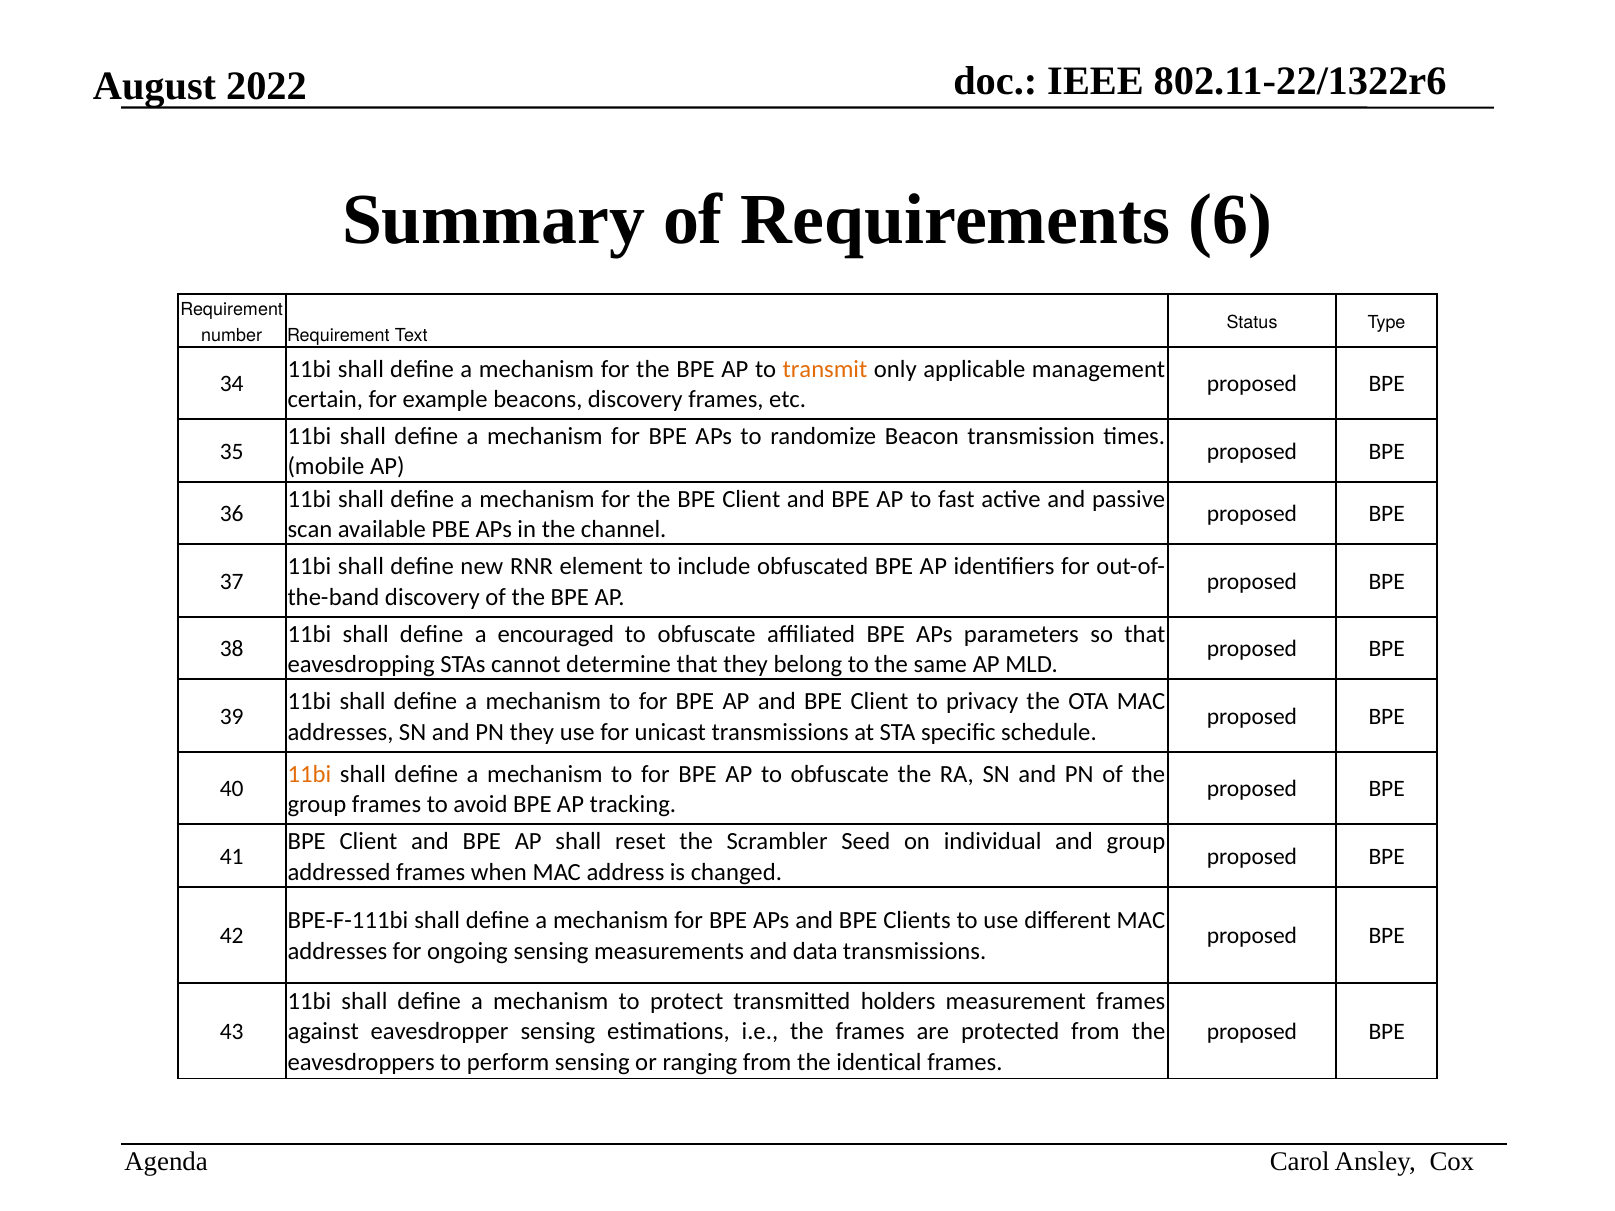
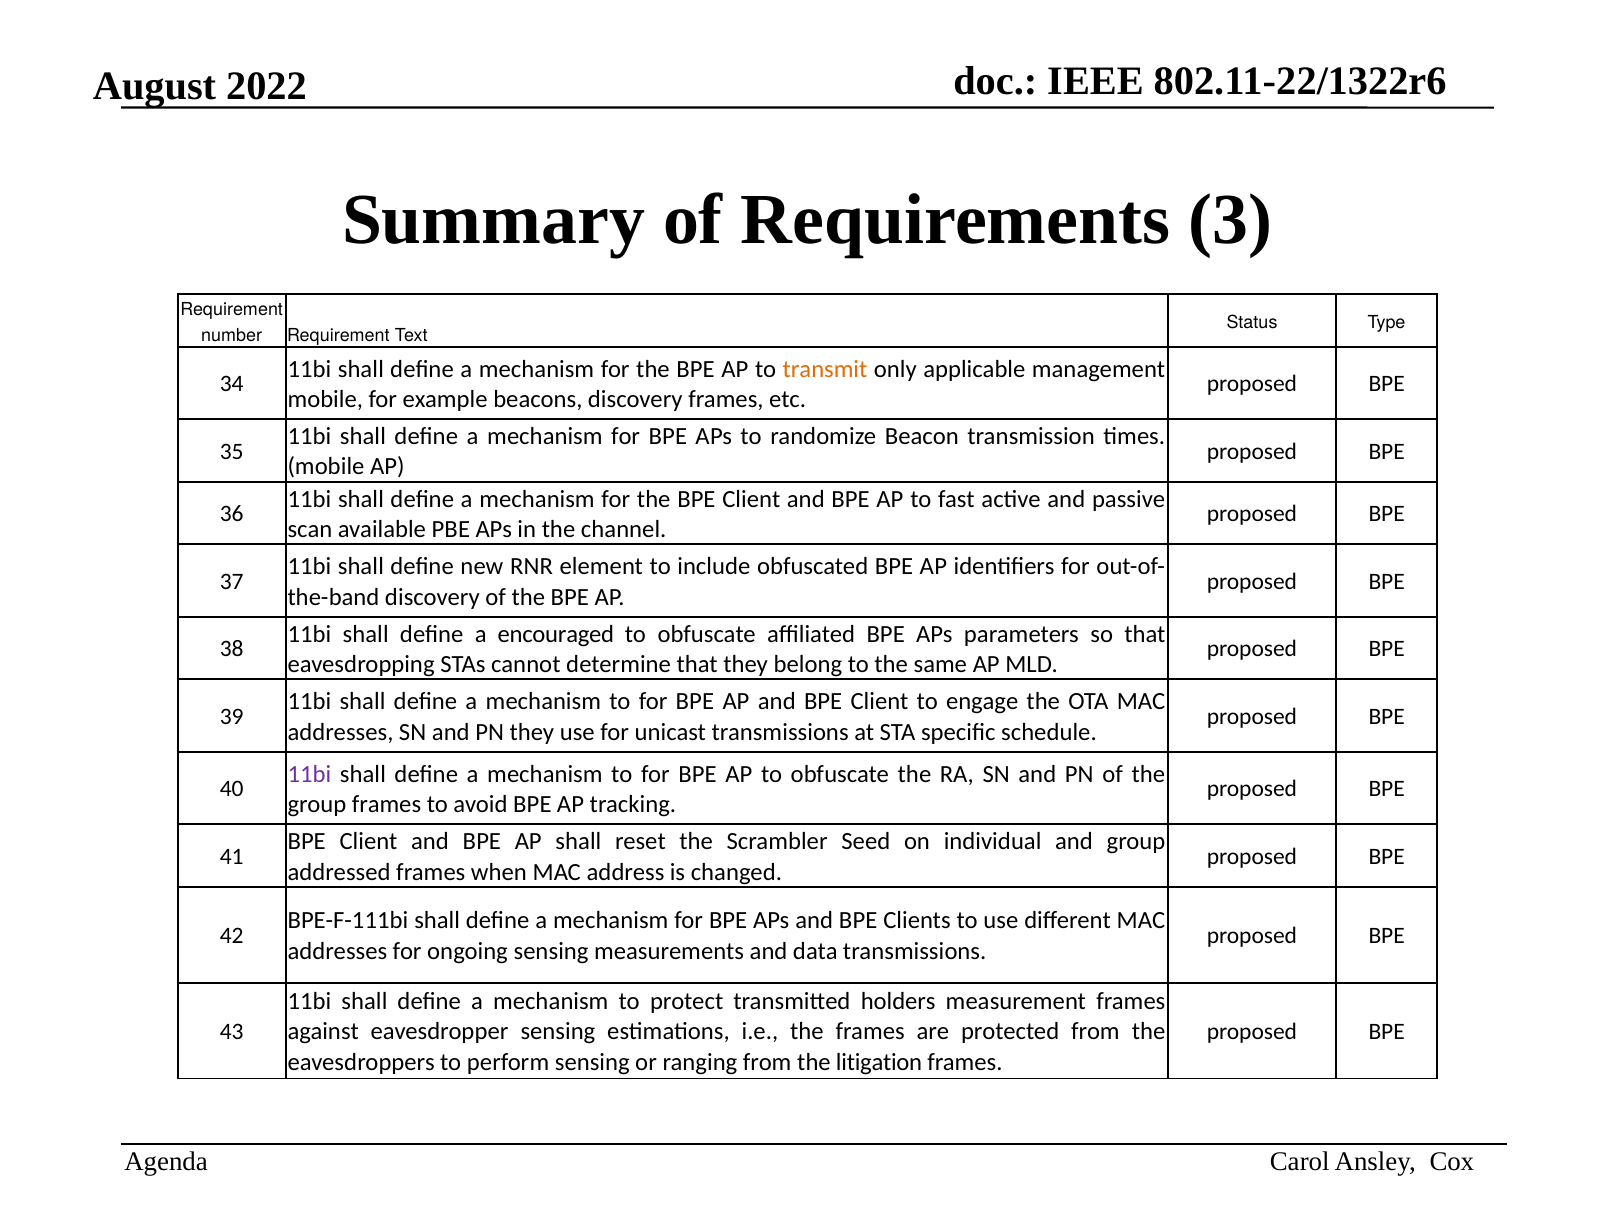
6: 6 -> 3 (1230, 220)
certain: certain -> mobile (325, 399)
privacy: privacy -> engage (982, 702)
11bi colour: orange -> purple (309, 774)
identical: identical -> litigation (879, 1062)
